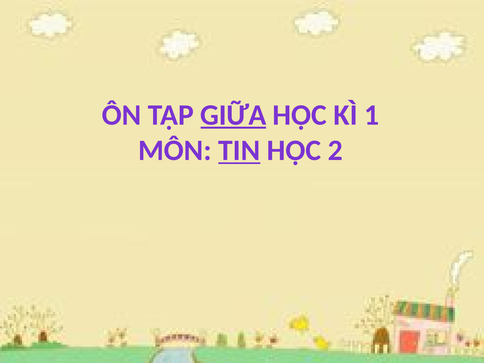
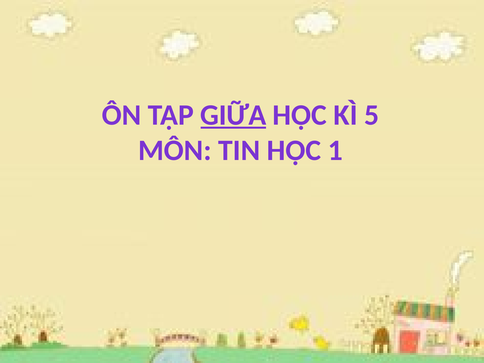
1: 1 -> 5 (372, 115)
TIN underline: present -> none (239, 150)
2: 2 -> 1 (335, 150)
